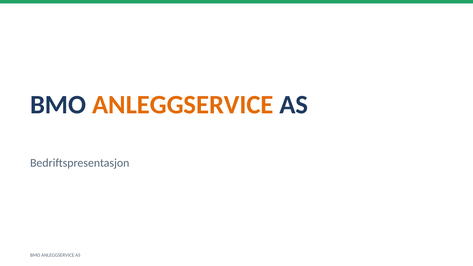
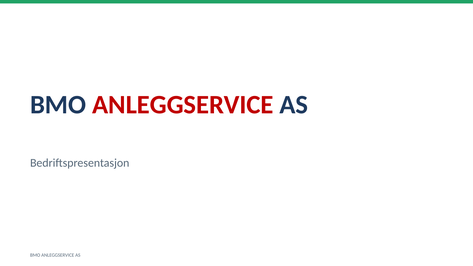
ANLEGGSERVICE colour: orange -> red (183, 105)
